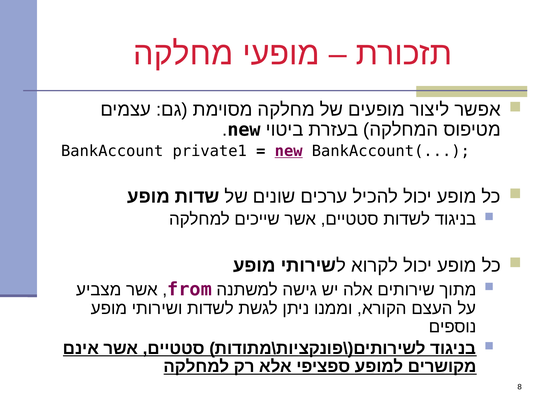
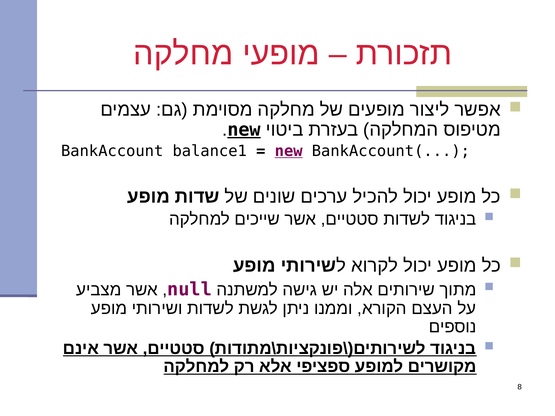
new underline: none -> present (244, 130)
private1: private1 -> balance1 (210, 151)
from: from -> null (190, 290)
